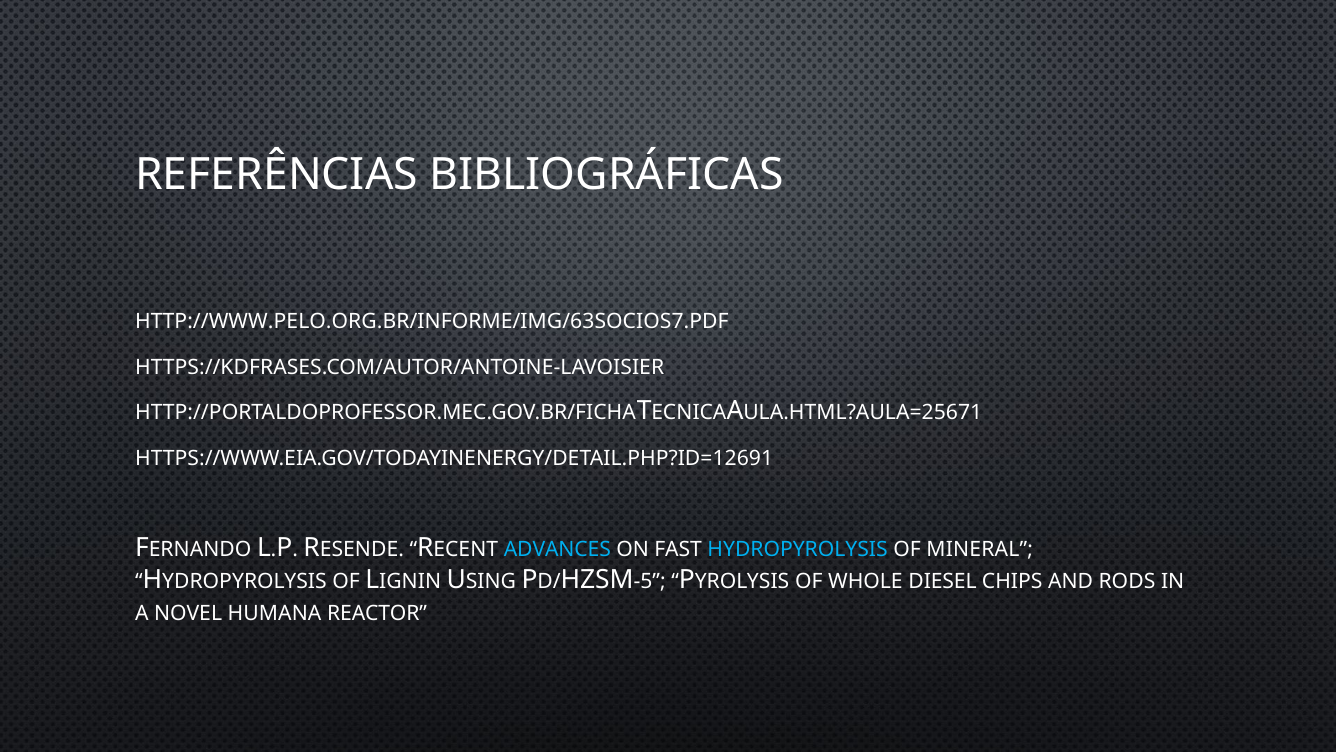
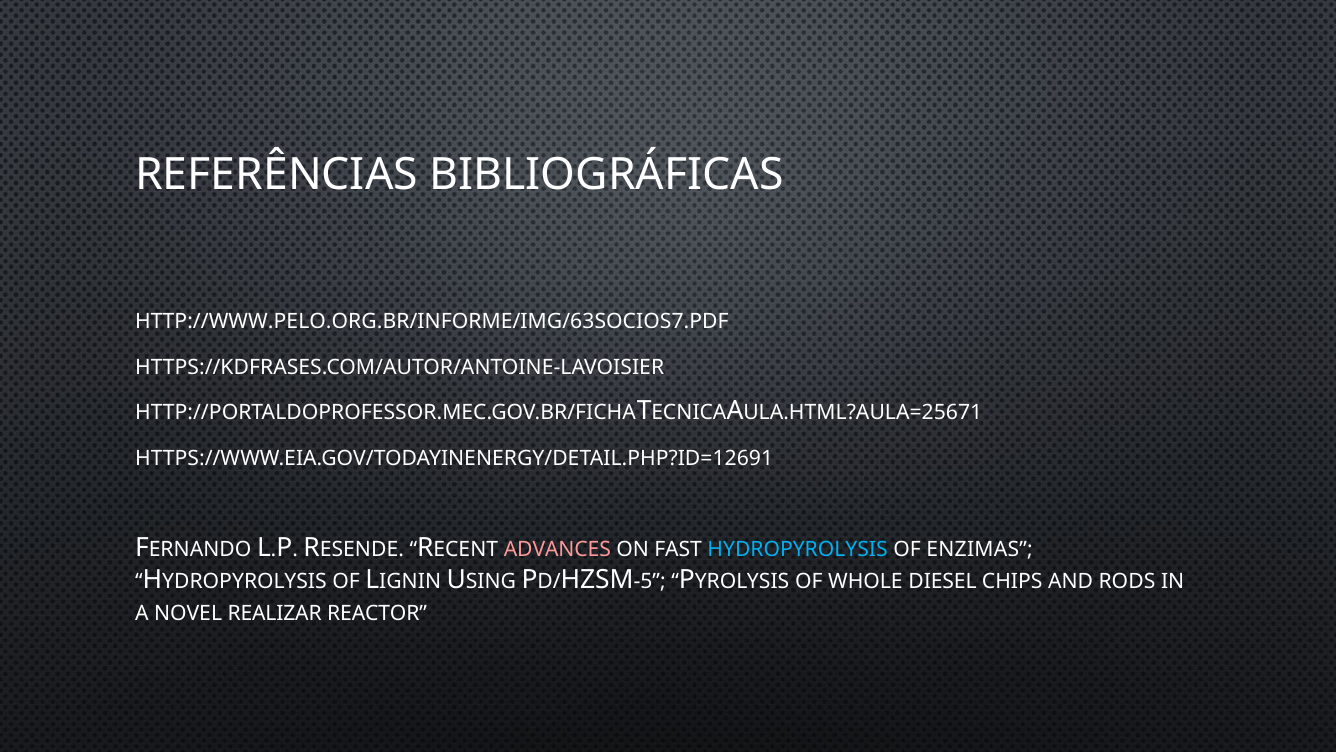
ADVANCES colour: light blue -> pink (557, 549)
MINERAL: MINERAL -> ENZIMAS (980, 549)
HUMANA: HUMANA -> REALIZAR (275, 613)
